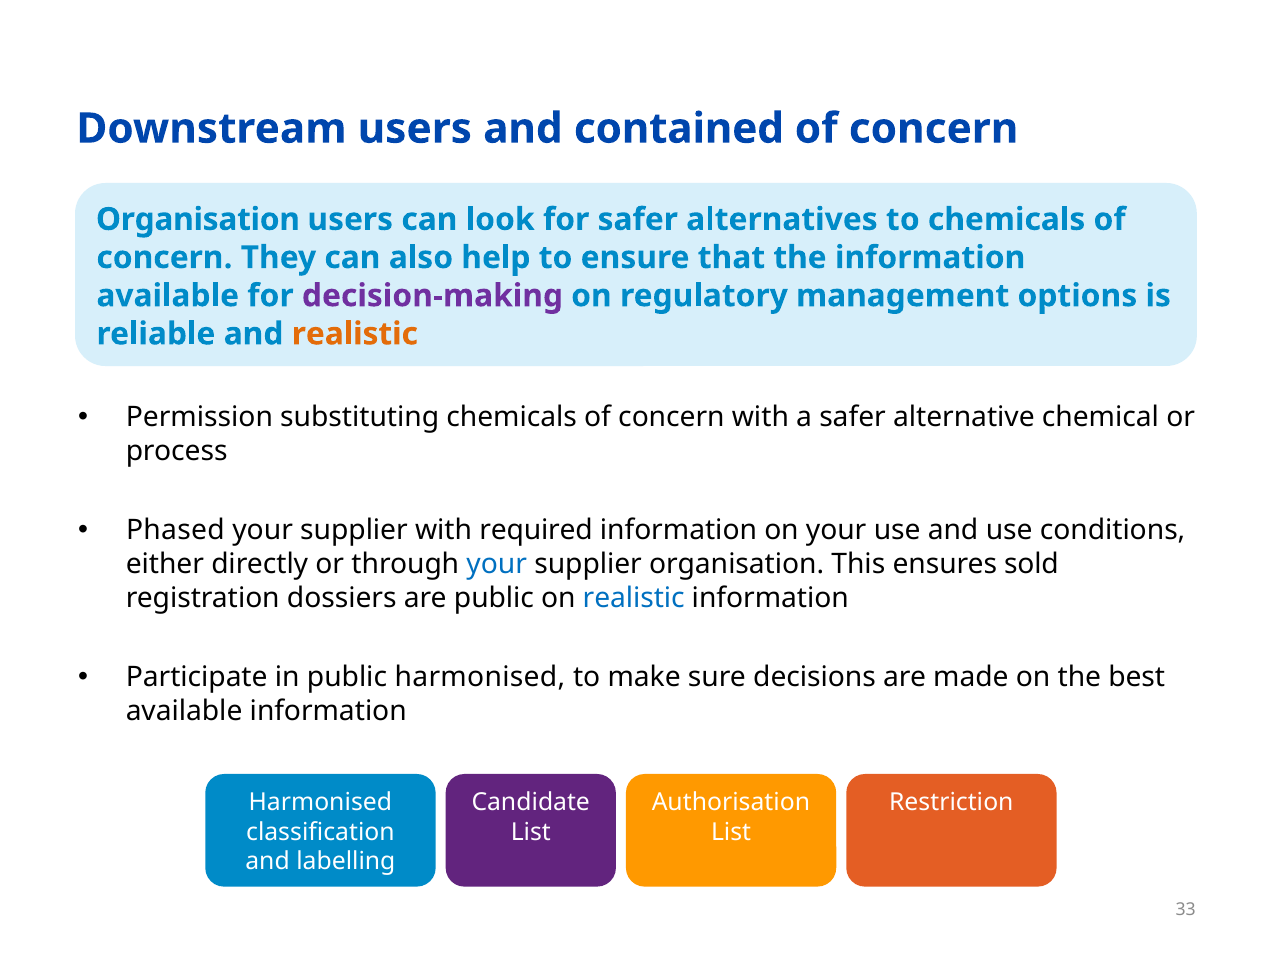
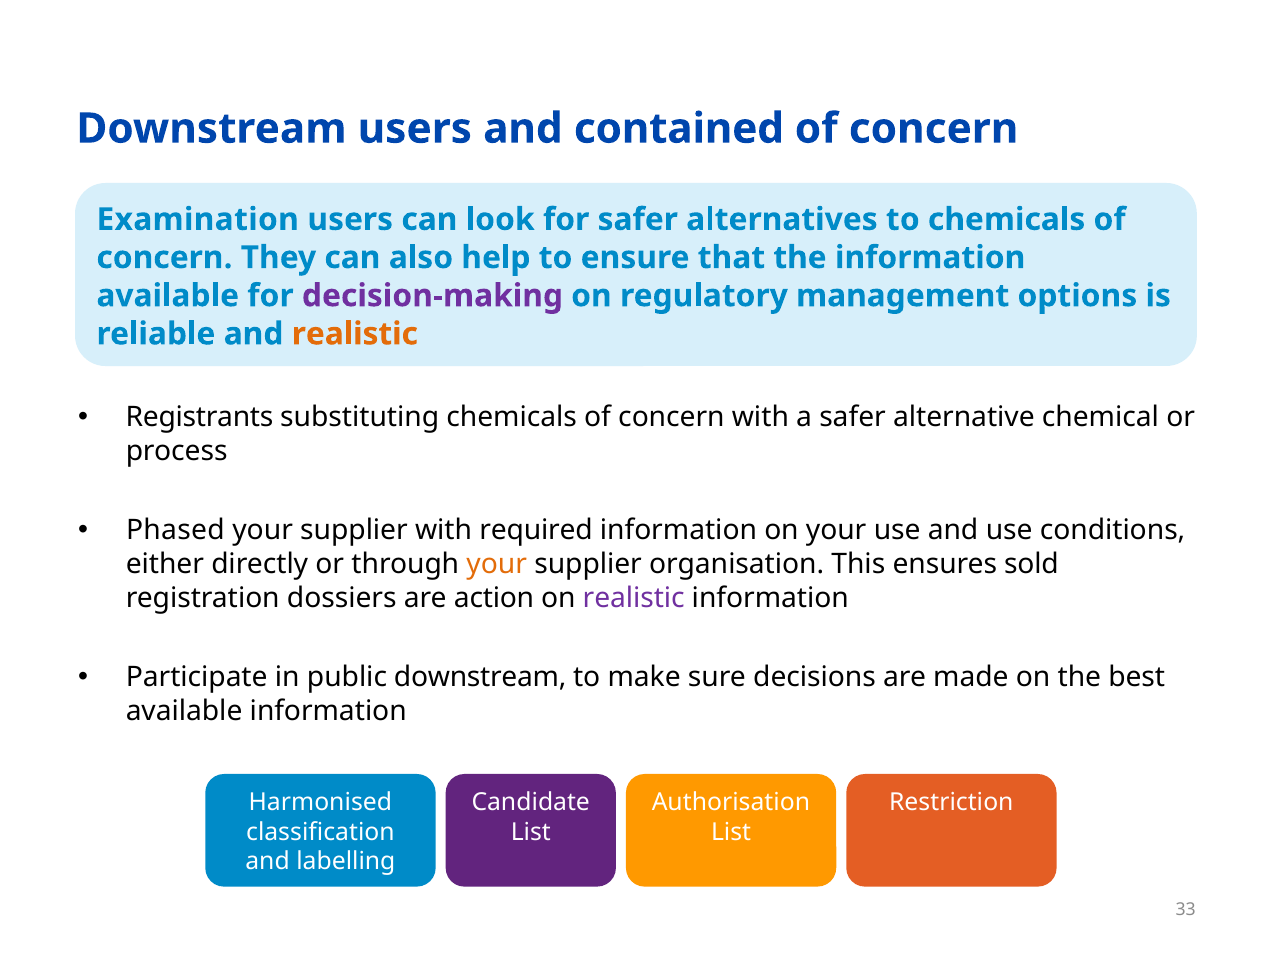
Organisation: Organisation -> Examination (198, 219)
Permission: Permission -> Registrants (200, 417)
your colour: blue -> orange (497, 564)
are public: public -> action (494, 598)
realistic colour: blue -> purple (634, 598)
public harmonised: harmonised -> downstream (480, 677)
